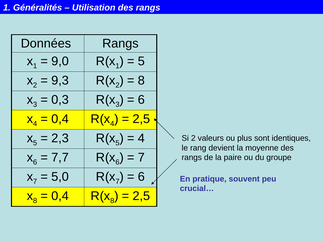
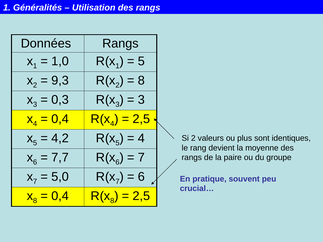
9,0: 9,0 -> 1,0 (60, 61)
6: 6 -> 3 (141, 100)
2,3: 2,3 -> 4,2 (60, 138)
